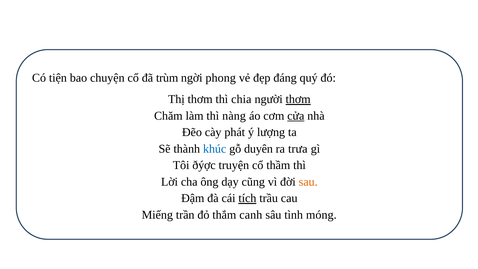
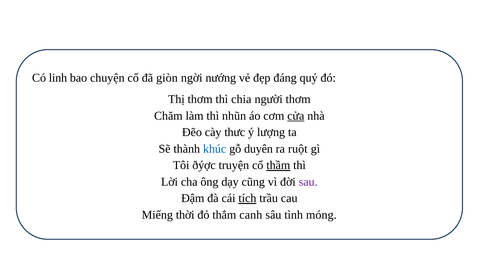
tiện: tiện -> linh (58, 78)
trùm: trùm -> giòn (167, 78)
phong: phong -> nướng (221, 78)
thơm underline: present -> none (298, 99)
nàng: nàng -> nhũn (234, 116)
phát: phát -> thưc (235, 132)
trưa: trưa -> ruột (298, 149)
thầm underline: none -> present (278, 165)
sau colour: orange -> purple (308, 182)
trần: trần -> thời (185, 215)
